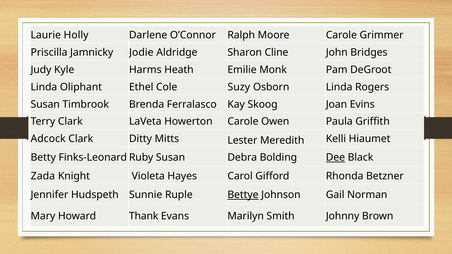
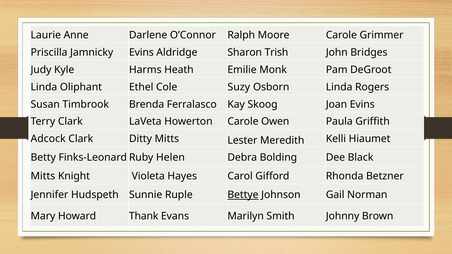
Holly: Holly -> Anne (76, 35)
Jamnicky Jodie: Jodie -> Evins (141, 52)
Cline: Cline -> Trish (276, 52)
Susan: Susan -> Helen (170, 158)
Dee underline: present -> none (335, 158)
Zada: Zada -> Mitts (43, 176)
